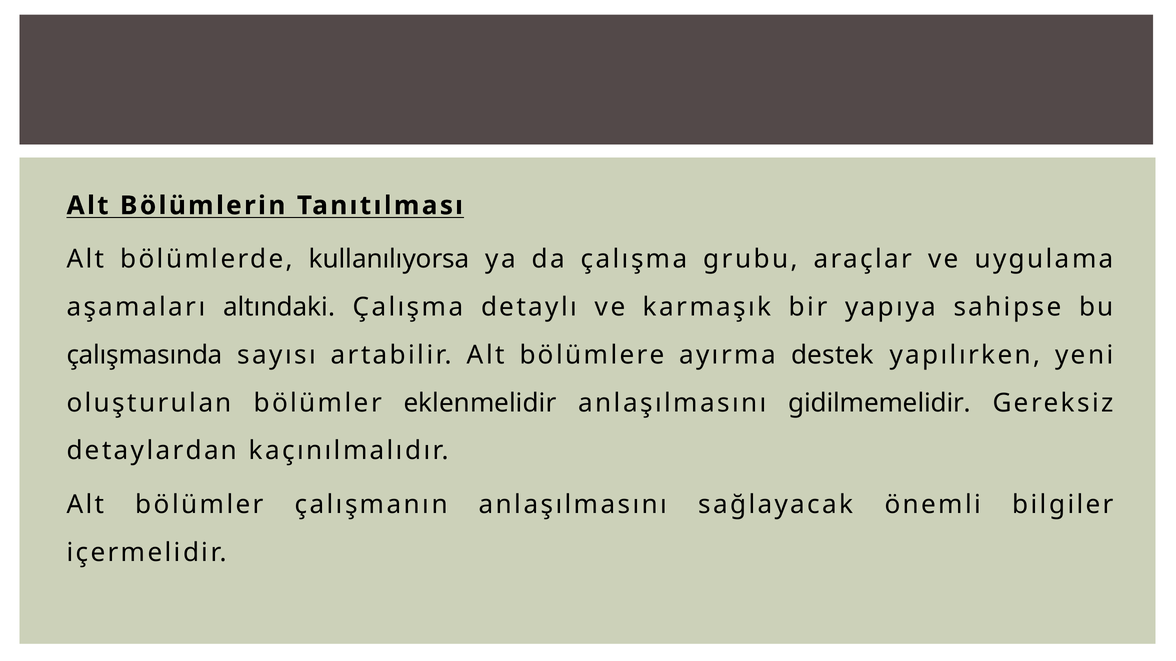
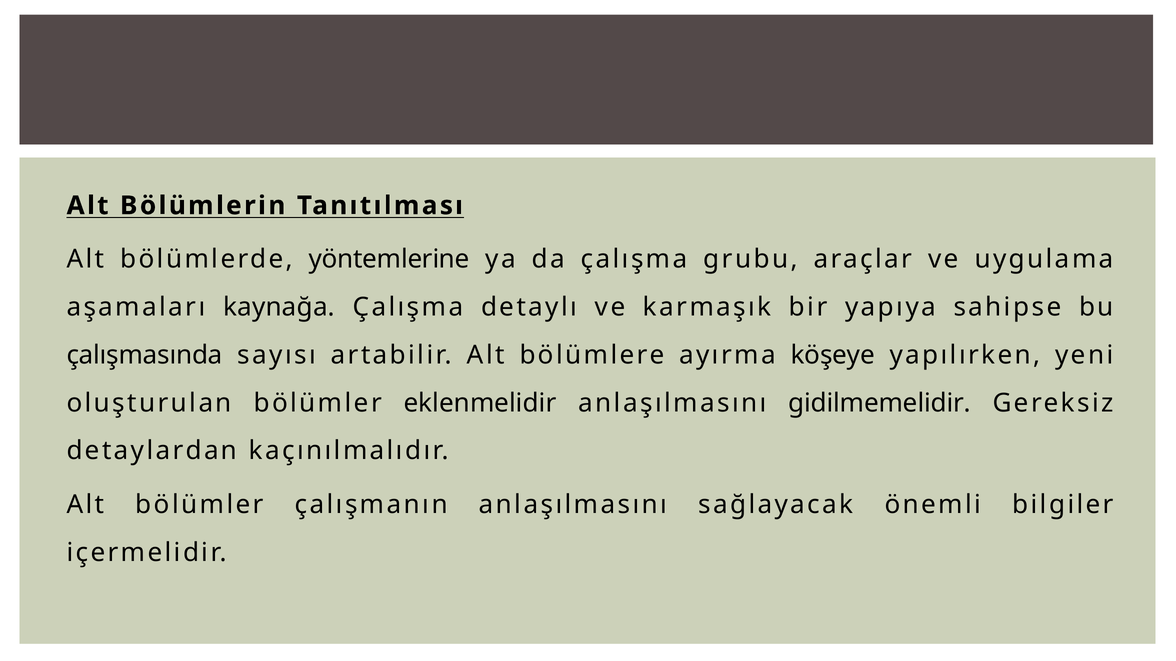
kullanılıyorsa: kullanılıyorsa -> yöntemlerine (389, 260)
altındaki: altındaki -> kaynağa (279, 307)
destek: destek -> köşeye (833, 355)
